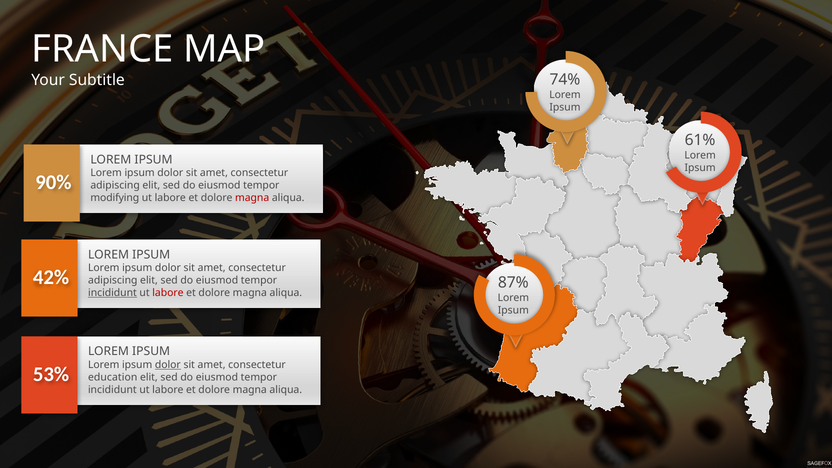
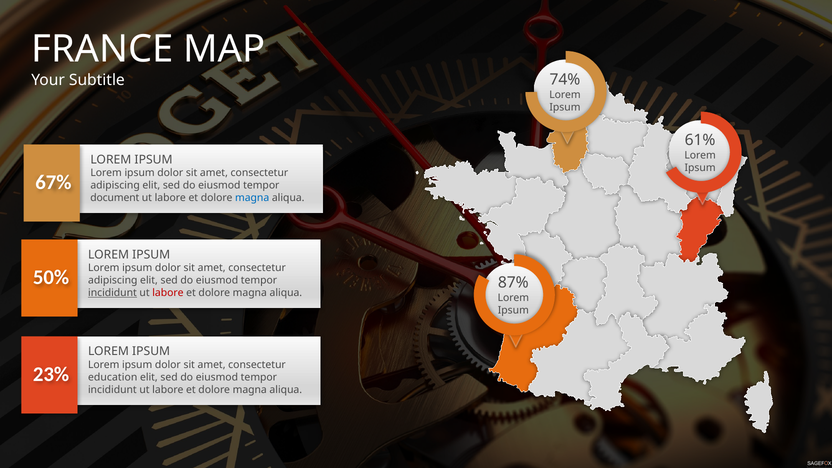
90%: 90% -> 67% (53, 182)
modifying: modifying -> document (115, 198)
magna colour: red -> blue (252, 198)
42%: 42% -> 50% (51, 277)
dolor underline: present -> none (168, 365)
53%: 53% -> 23% (51, 374)
